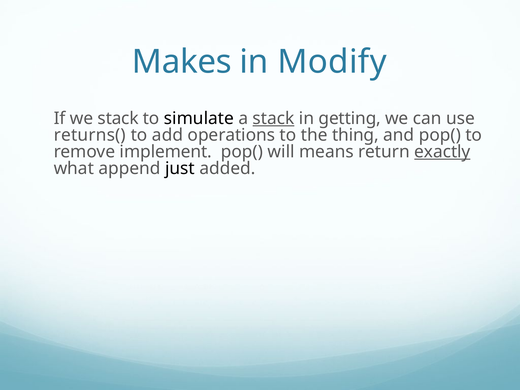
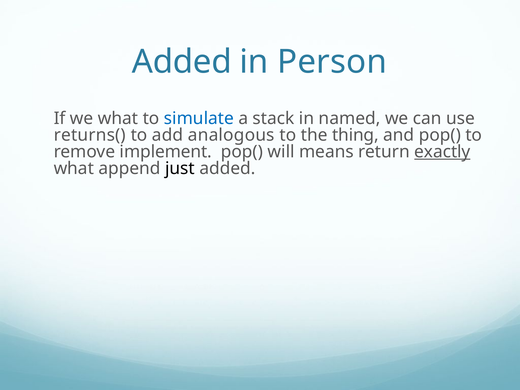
Makes: Makes -> Added (182, 62)
Modify: Modify -> Person (332, 62)
we stack: stack -> what (118, 118)
simulate colour: black -> blue (199, 118)
stack underline: present -> none (274, 118)
getting: getting -> named (350, 118)
operations: operations -> analogous (231, 135)
